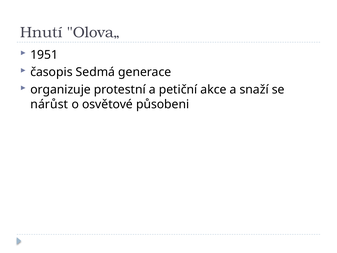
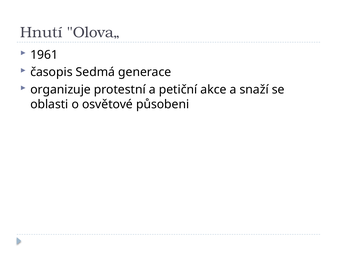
1951: 1951 -> 1961 (44, 55)
nárůst: nárůst -> oblasti (49, 104)
